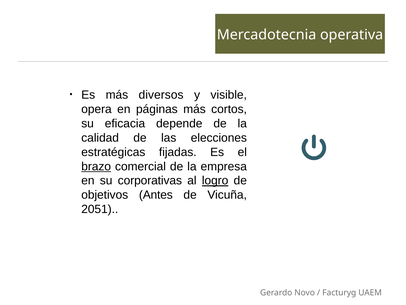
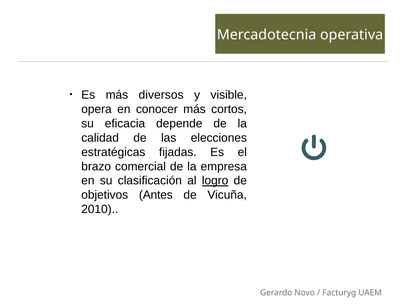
páginas: páginas -> conocer (157, 109)
brazo underline: present -> none (96, 166)
corporativas: corporativas -> clasificación (150, 180)
2051: 2051 -> 2010 (100, 209)
